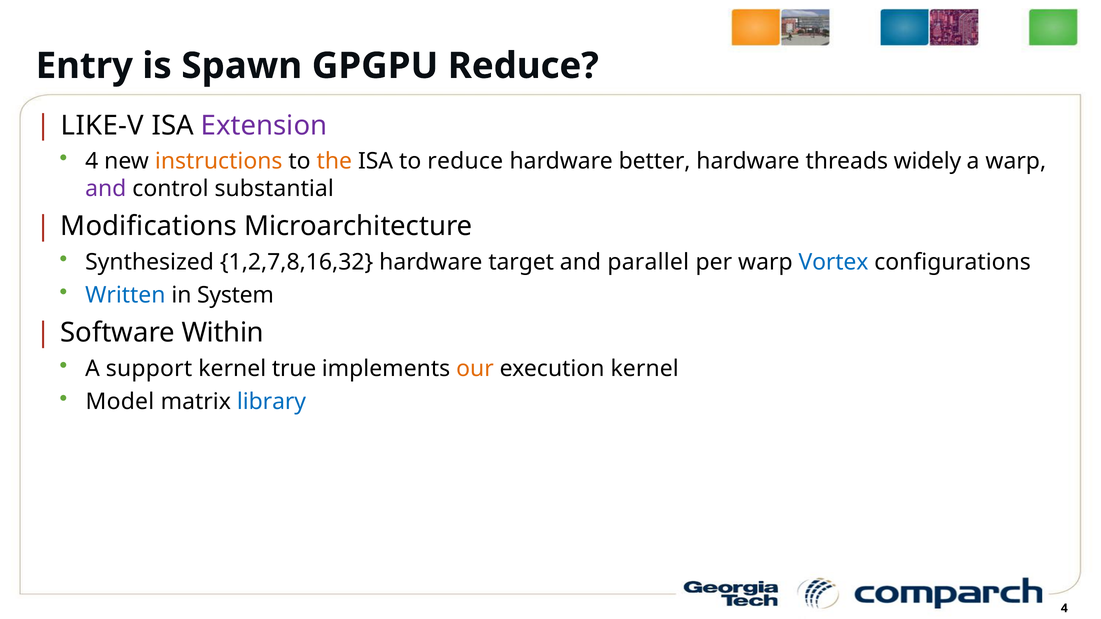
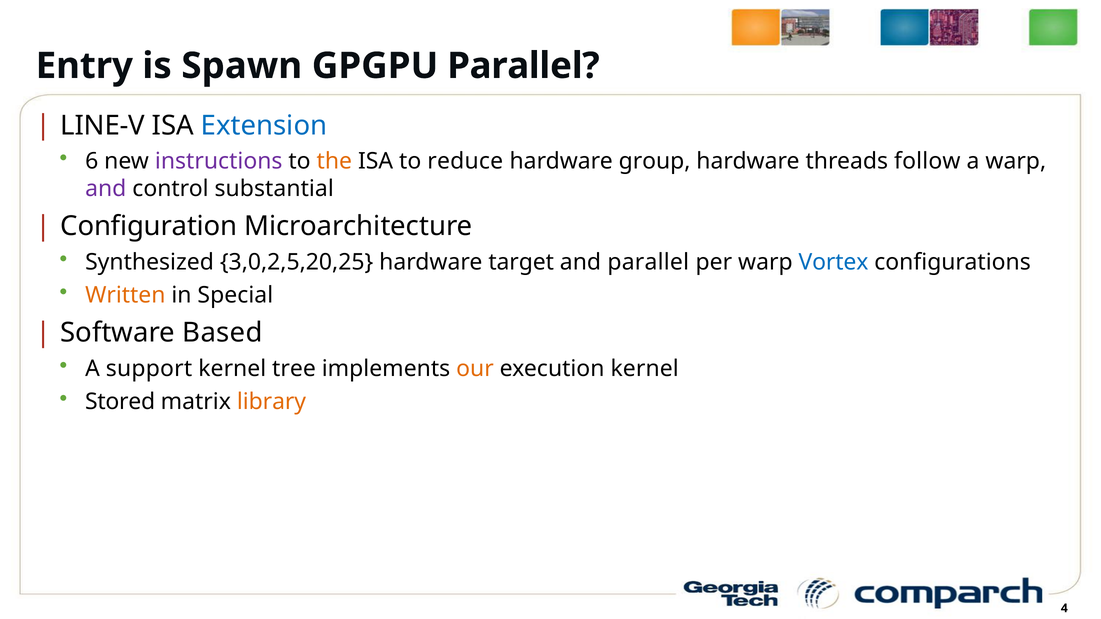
GPGPU Reduce: Reduce -> Parallel (523, 66)
LIKE-V: LIKE-V -> LINE-V (103, 126)
Extension colour: purple -> blue (264, 126)
4: 4 -> 6 (92, 161)
instructions colour: orange -> purple (219, 161)
better: better -> group (655, 161)
widely: widely -> follow (927, 161)
Modifications: Modifications -> Configuration (149, 226)
1,2,7,8,16,32: 1,2,7,8,16,32 -> 3,0,2,5,20,25 (297, 262)
Written colour: blue -> orange (125, 295)
System: System -> Special (235, 295)
Within: Within -> Based (222, 333)
true: true -> tree (294, 369)
Model: Model -> Stored (120, 402)
library colour: blue -> orange (271, 402)
